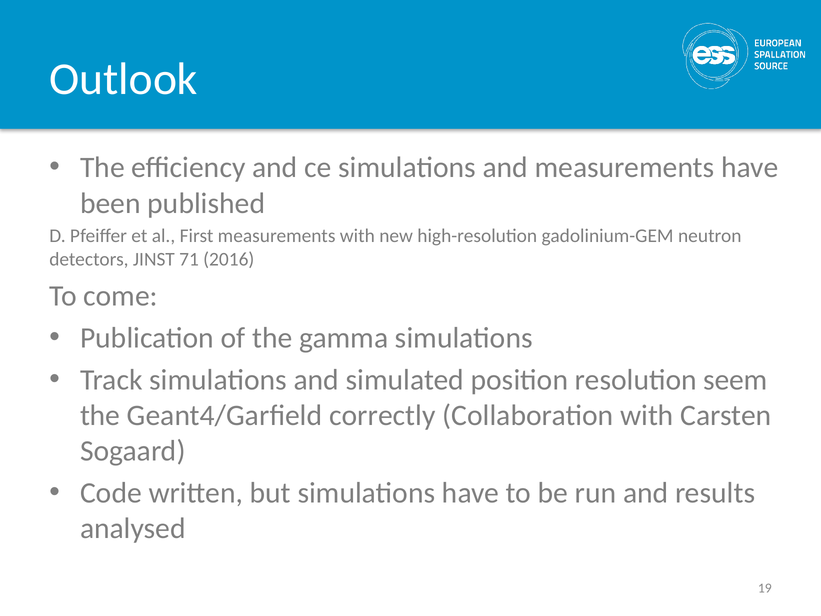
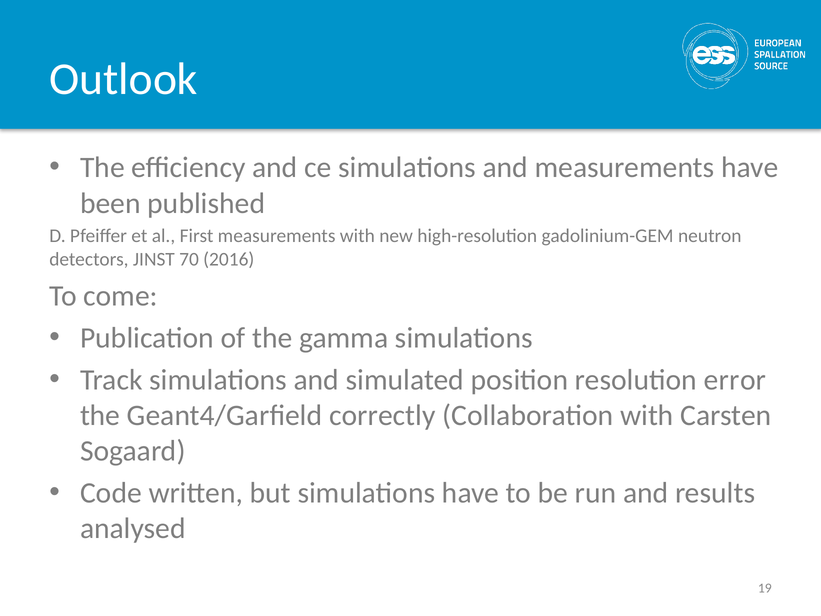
71: 71 -> 70 (189, 259)
seem: seem -> error (735, 380)
